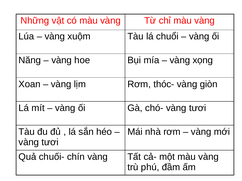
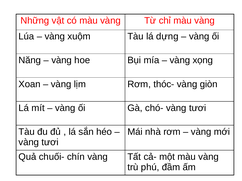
chuổi: chuổi -> dựng (167, 37)
